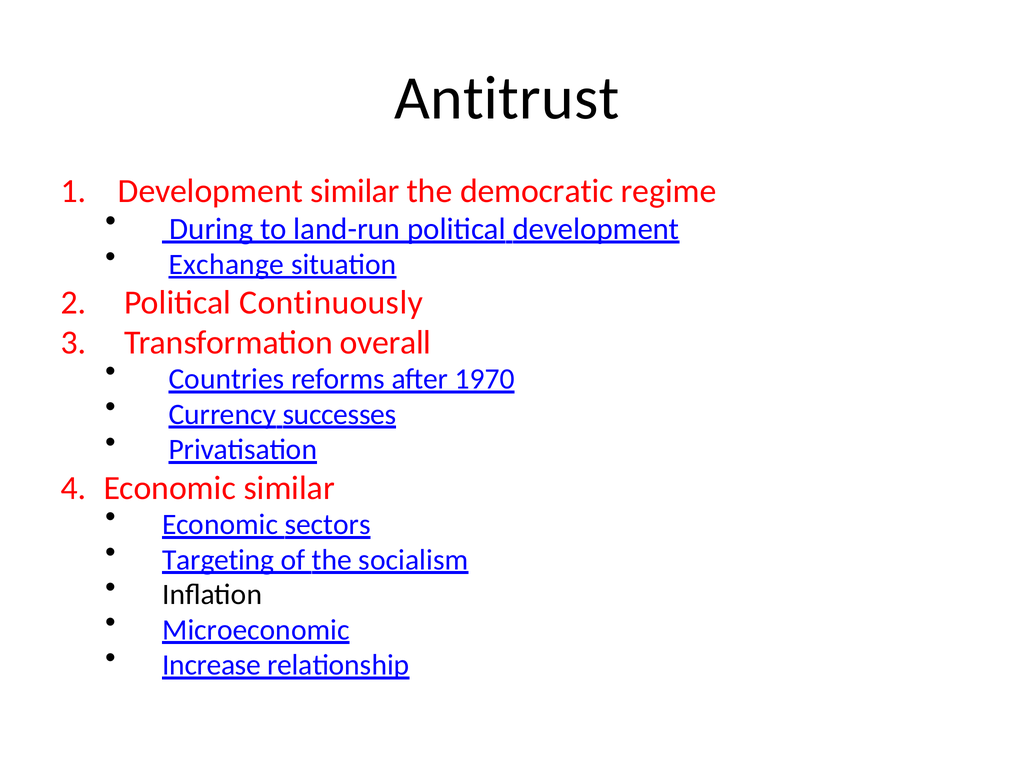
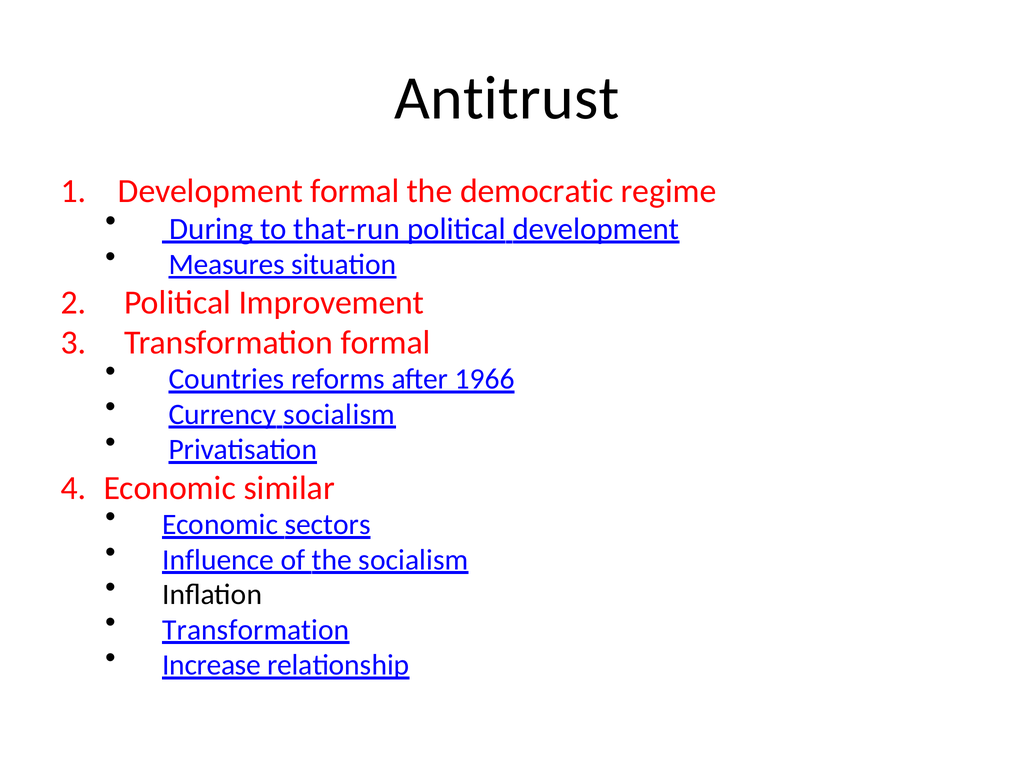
Development similar: similar -> formal (355, 191)
land-run: land-run -> that-run (347, 229)
Exchange: Exchange -> Measures (227, 264)
Continuously: Continuously -> Improvement (331, 303)
Transformation overall: overall -> formal (385, 342)
1970: 1970 -> 1966 (485, 379)
Currency successes: successes -> socialism (339, 414)
Targeting: Targeting -> Influence (218, 560)
Microeconomic: Microeconomic -> Transformation (256, 629)
